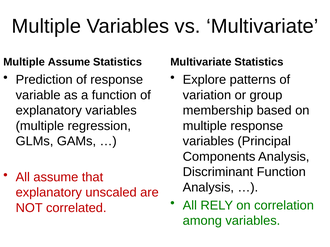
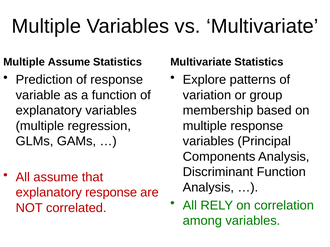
explanatory unscaled: unscaled -> response (111, 193)
